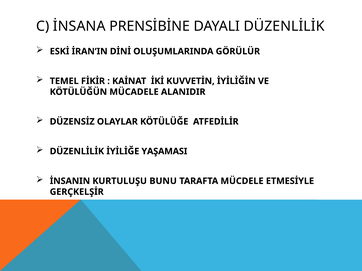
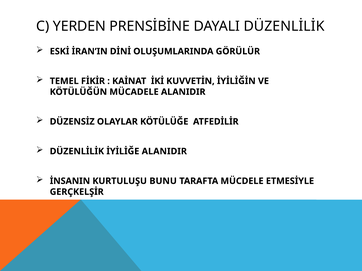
İNSANA: İNSANA -> YERDEN (79, 26)
İYİLİĞE YAŞAMASI: YAŞAMASI -> ALANIDIR (164, 152)
